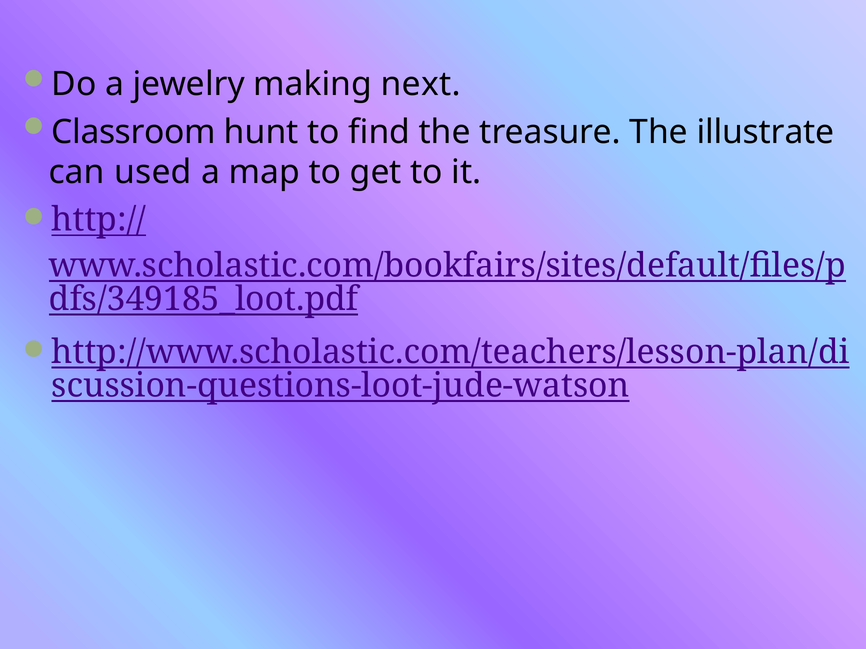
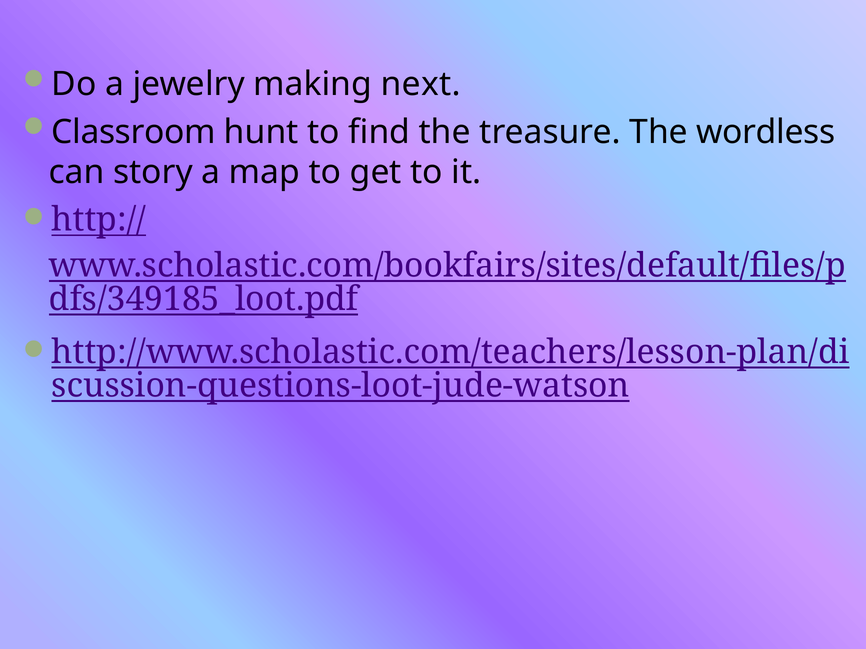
illustrate: illustrate -> wordless (766, 132)
used: used -> story (153, 172)
